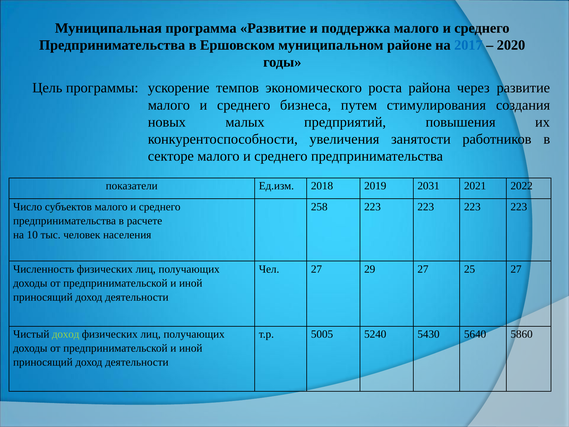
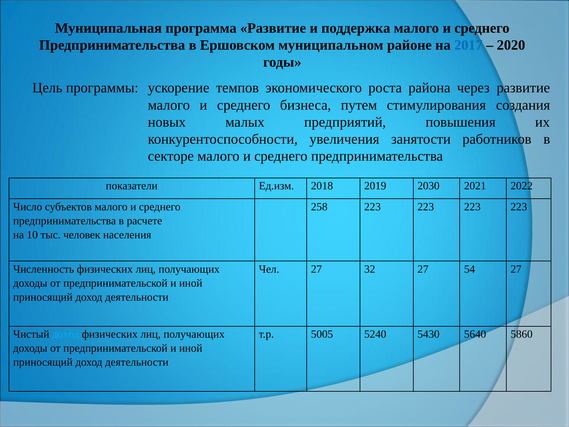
2031: 2031 -> 2030 (429, 186)
29: 29 -> 32 (370, 269)
25: 25 -> 54 (470, 269)
доход colour: light green -> light blue (66, 334)
